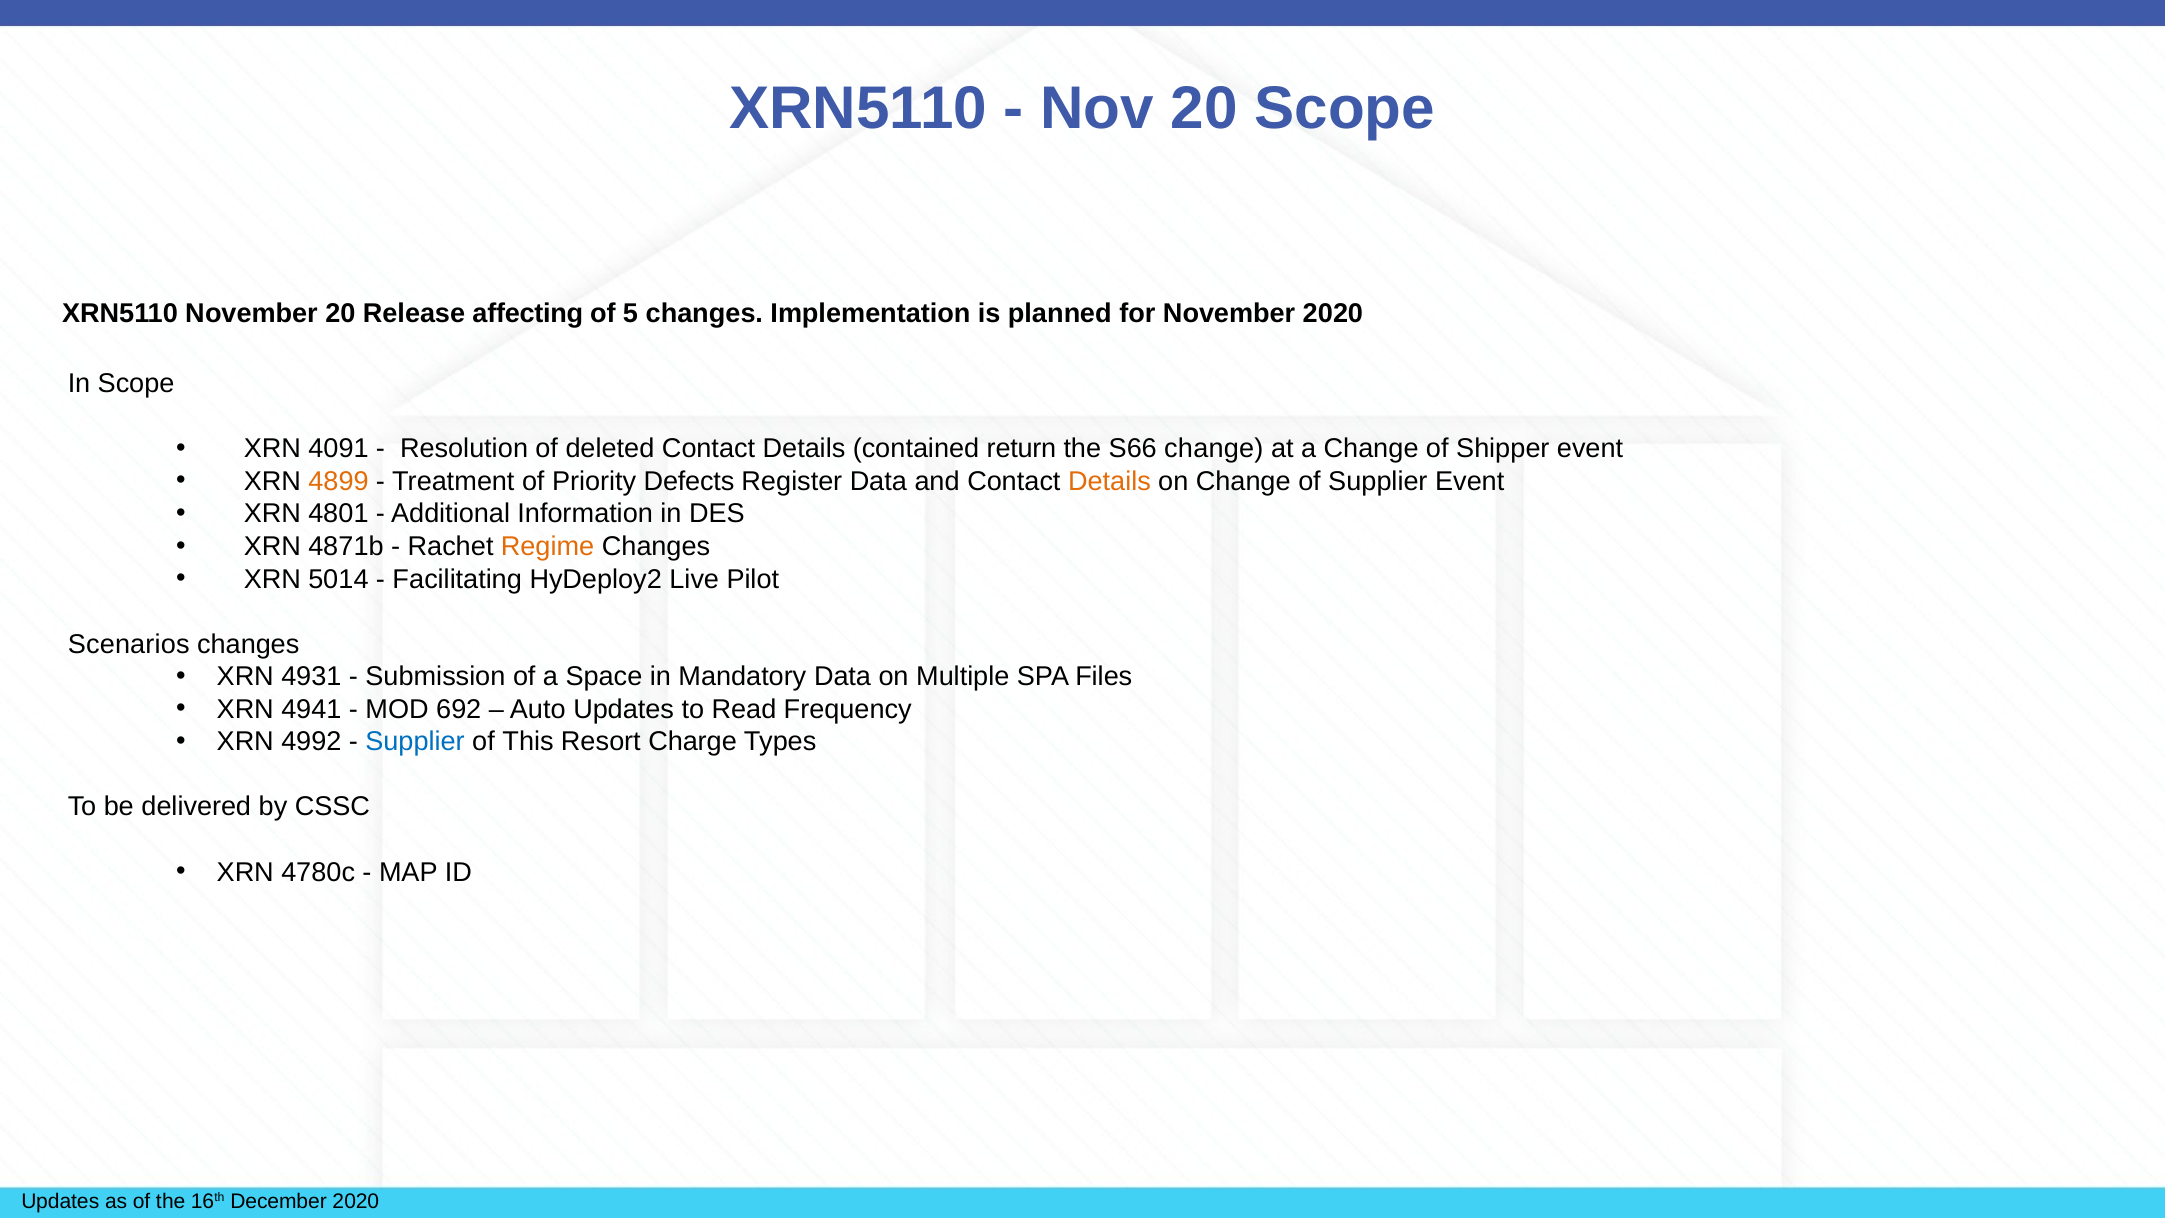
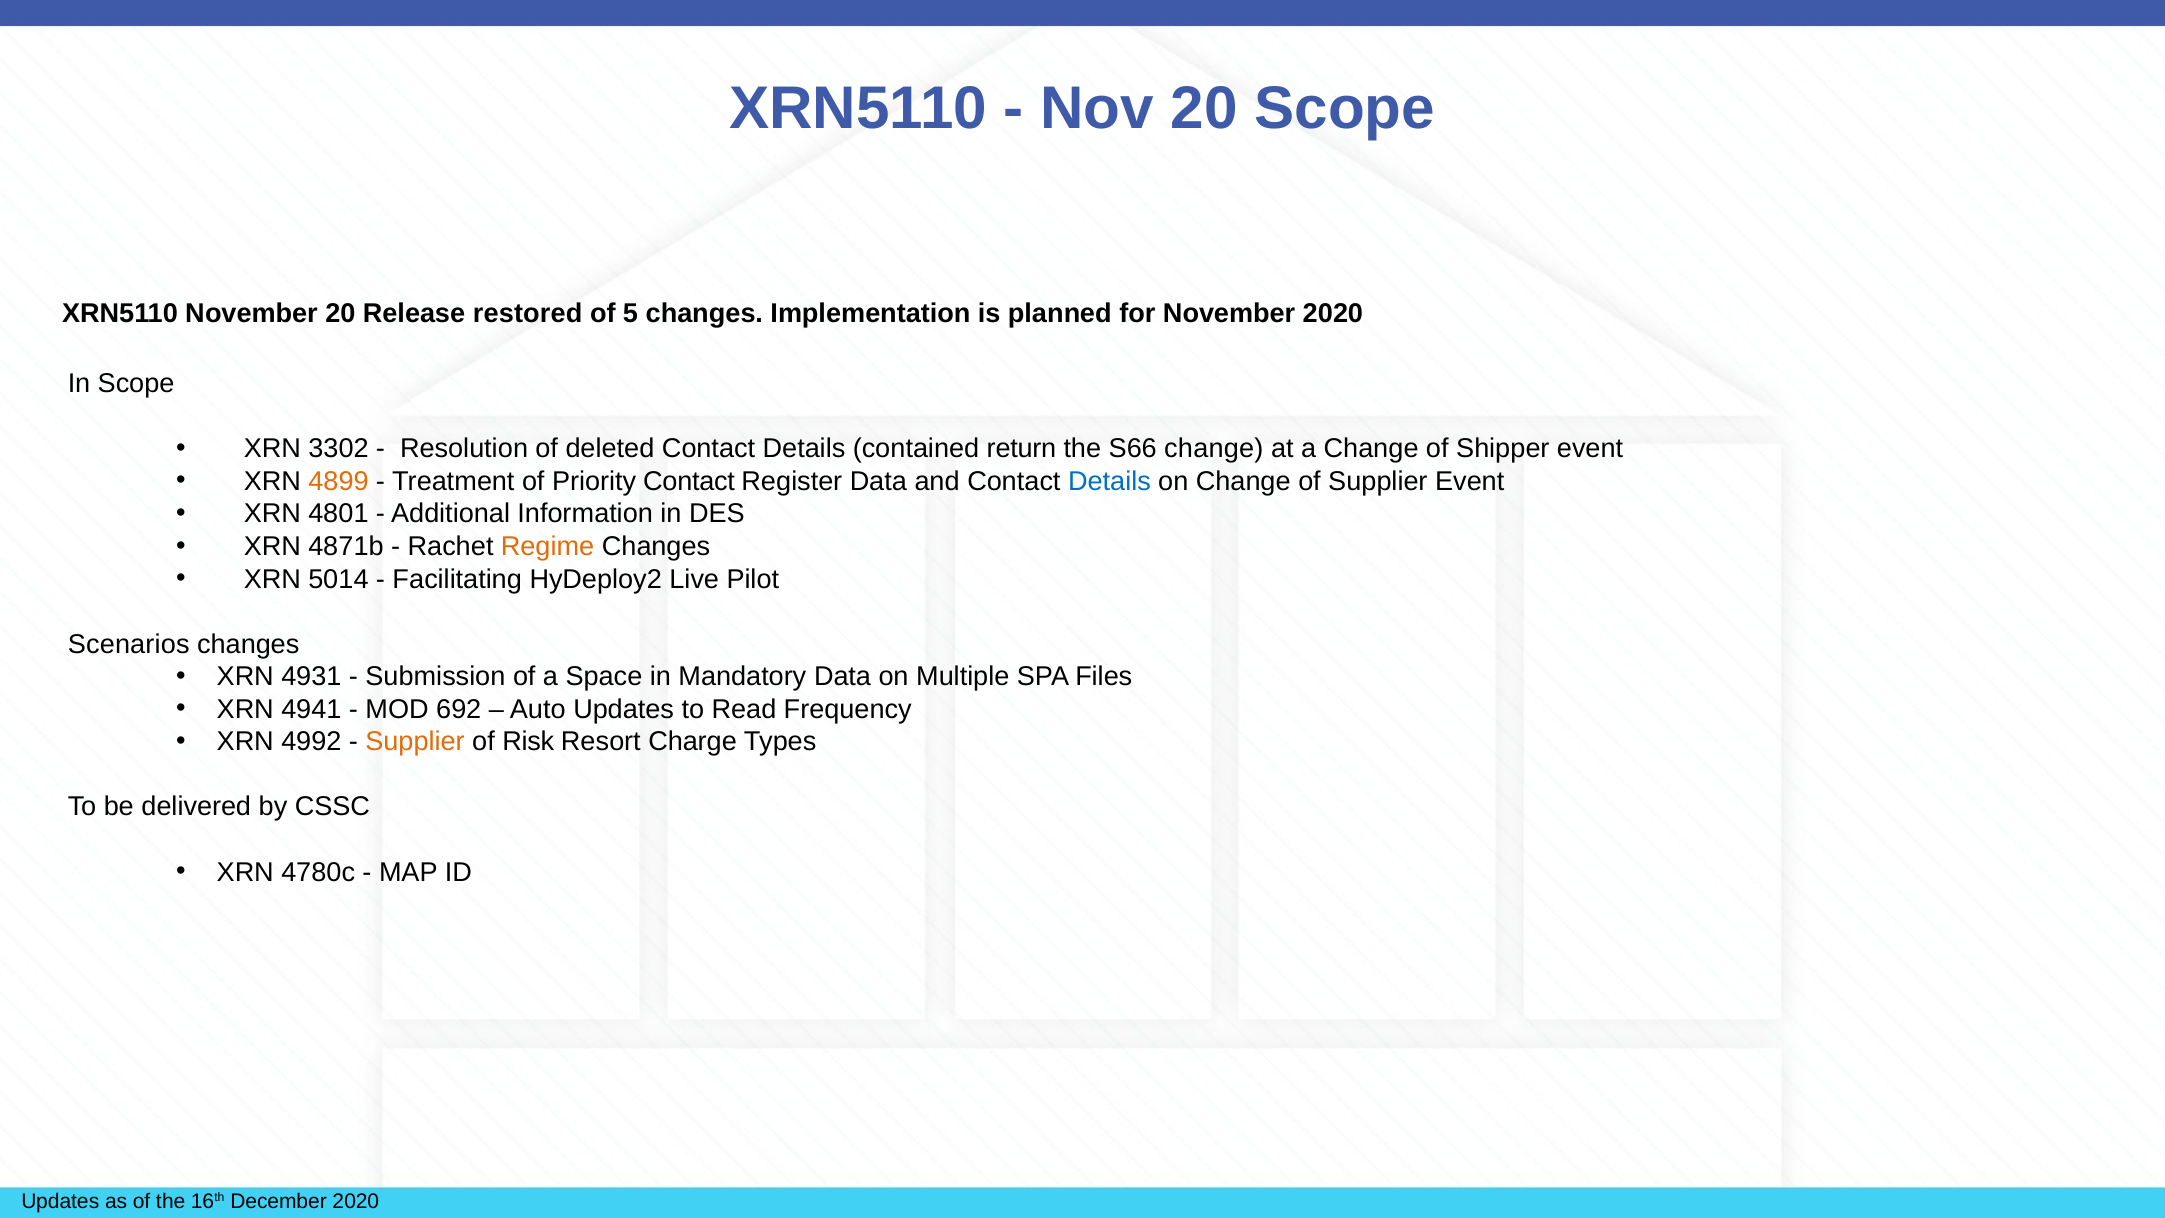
affecting: affecting -> restored (528, 314)
4091: 4091 -> 3302 (339, 449)
Priority Defects: Defects -> Contact (689, 481)
Details colour: orange -> blue (1109, 481)
Supplier colour: blue -> orange (415, 742)
This: This -> Risk (528, 742)
